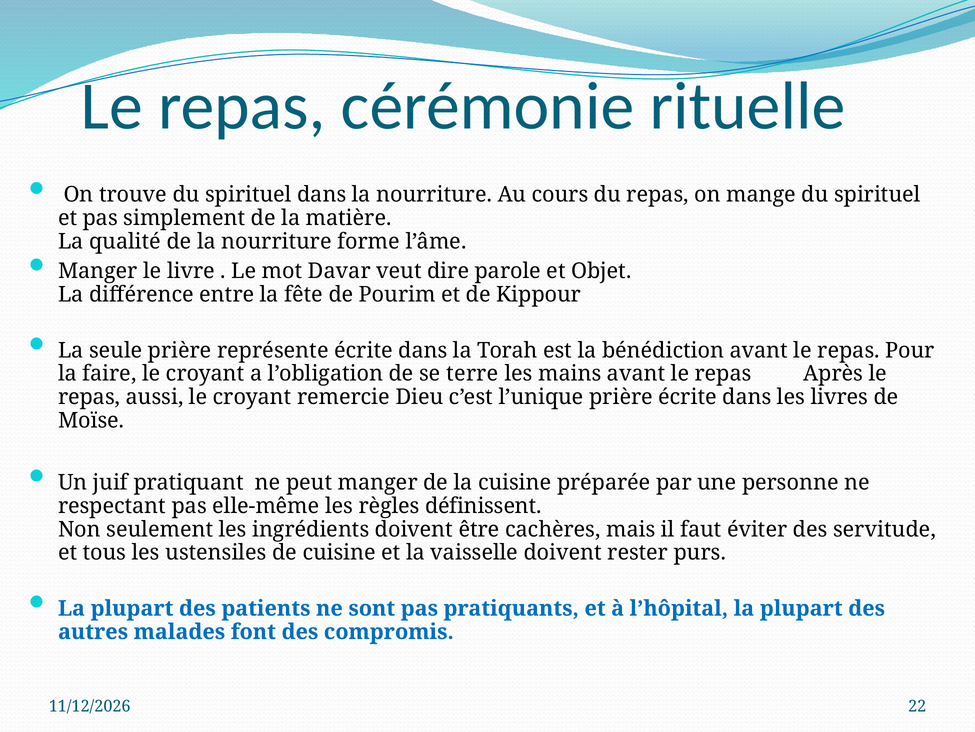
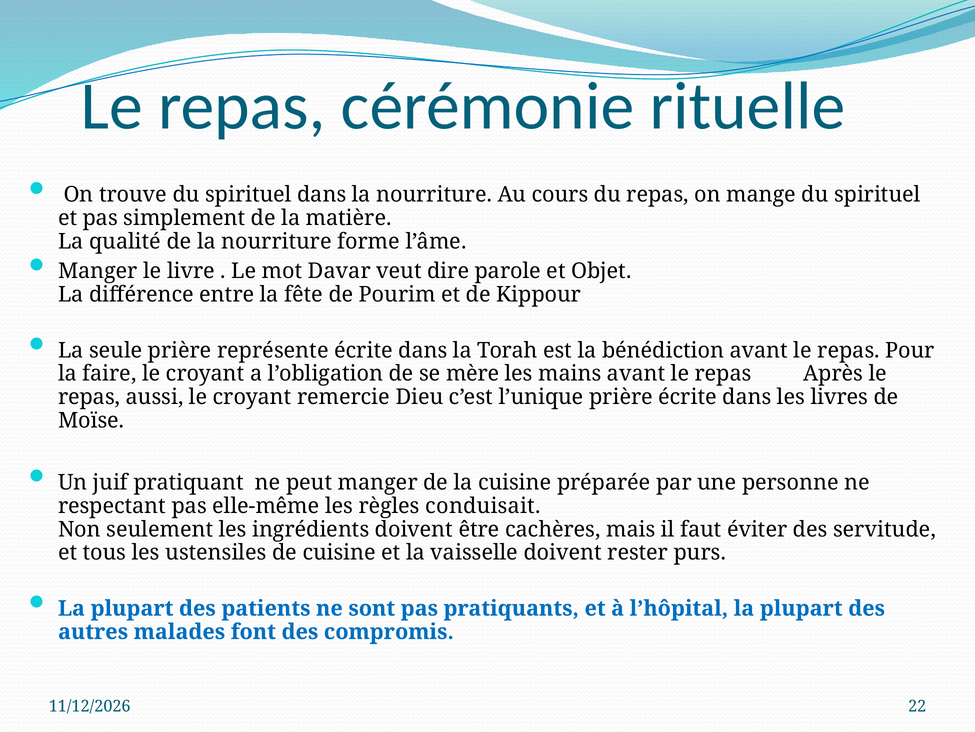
terre: terre -> mère (473, 373)
définissent: définissent -> conduisait (483, 505)
